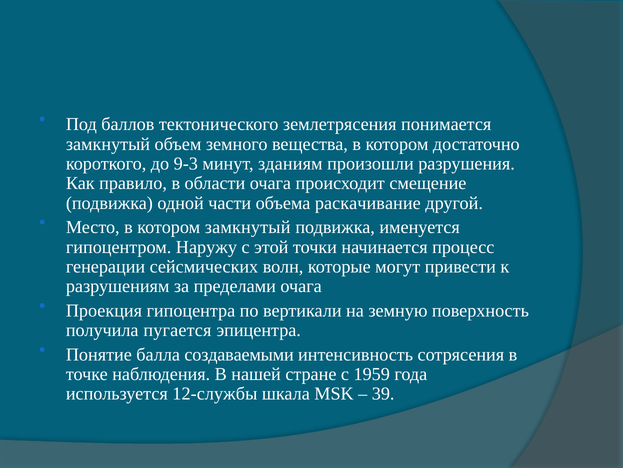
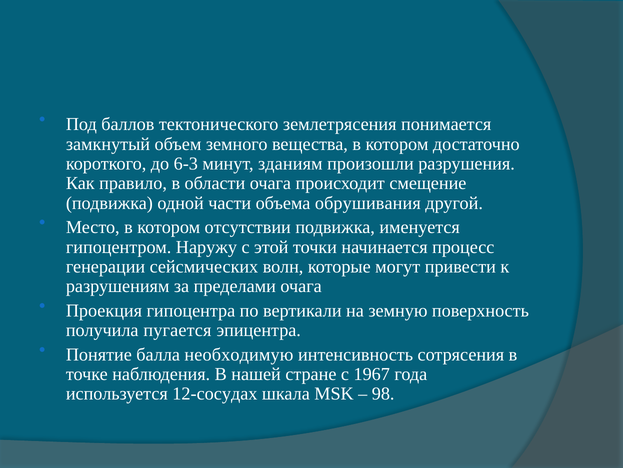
9-3: 9-3 -> 6-3 (186, 164)
раскачивание: раскачивание -> обрушивания (368, 203)
котором замкнутый: замкнутый -> отсутствии (248, 227)
создаваемыми: создаваемыми -> необходимую (239, 354)
1959: 1959 -> 1967 (372, 374)
12-службы: 12-службы -> 12-сосудах (215, 393)
39: 39 -> 98 (383, 393)
